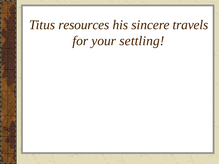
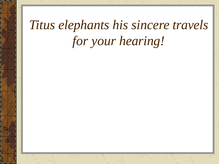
resources: resources -> elephants (84, 25)
settling: settling -> hearing (142, 41)
